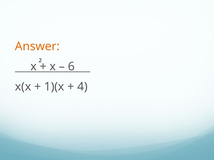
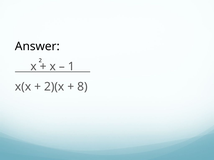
Answer colour: orange -> black (37, 46)
6: 6 -> 1 (71, 67)
1)(x: 1)(x -> 2)(x (54, 87)
4: 4 -> 8 (82, 87)
